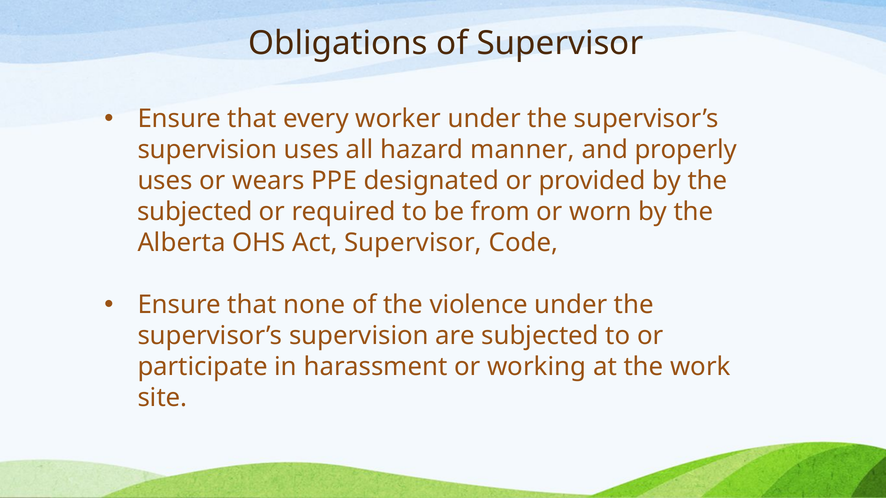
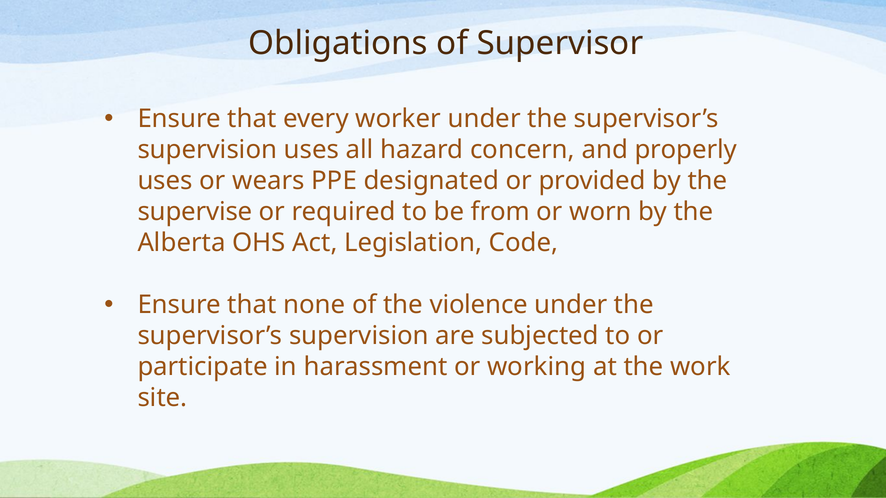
manner: manner -> concern (522, 150)
subjected: subjected -> supervise (195, 212)
Act Supervisor: Supervisor -> Legislation (413, 243)
